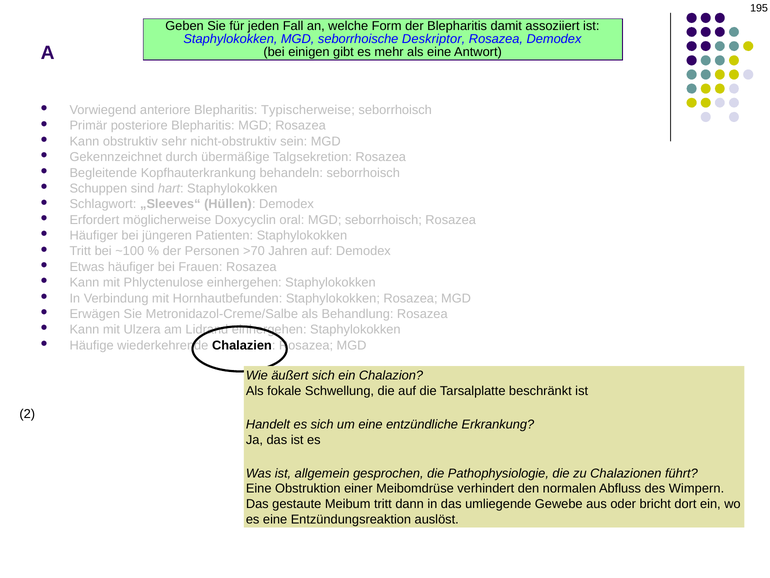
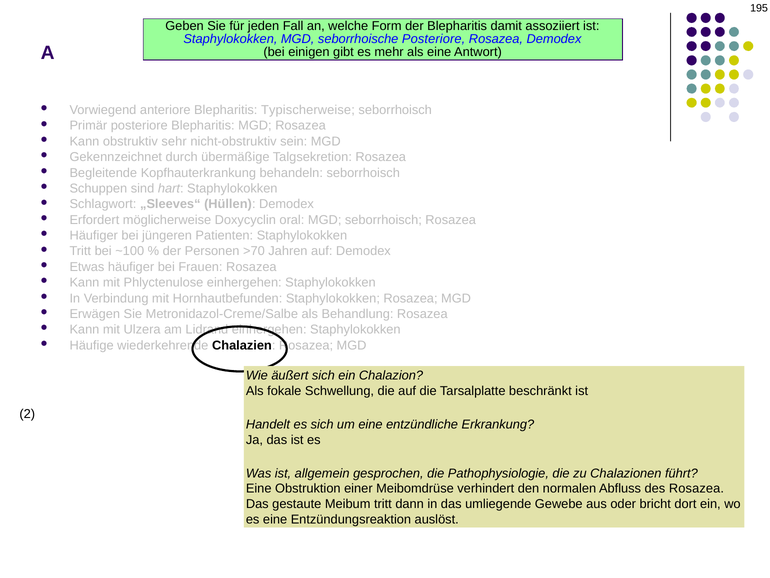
seborrhoische Deskriptor: Deskriptor -> Posteriore (434, 39)
des Wimpern: Wimpern -> Rosazea (696, 488)
